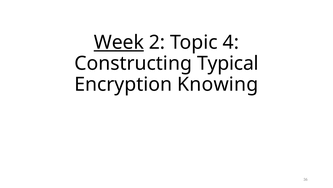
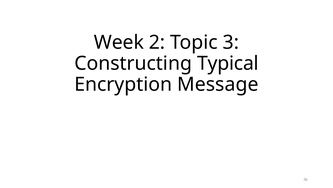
Week underline: present -> none (119, 42)
4: 4 -> 3 (231, 42)
Knowing: Knowing -> Message (218, 84)
